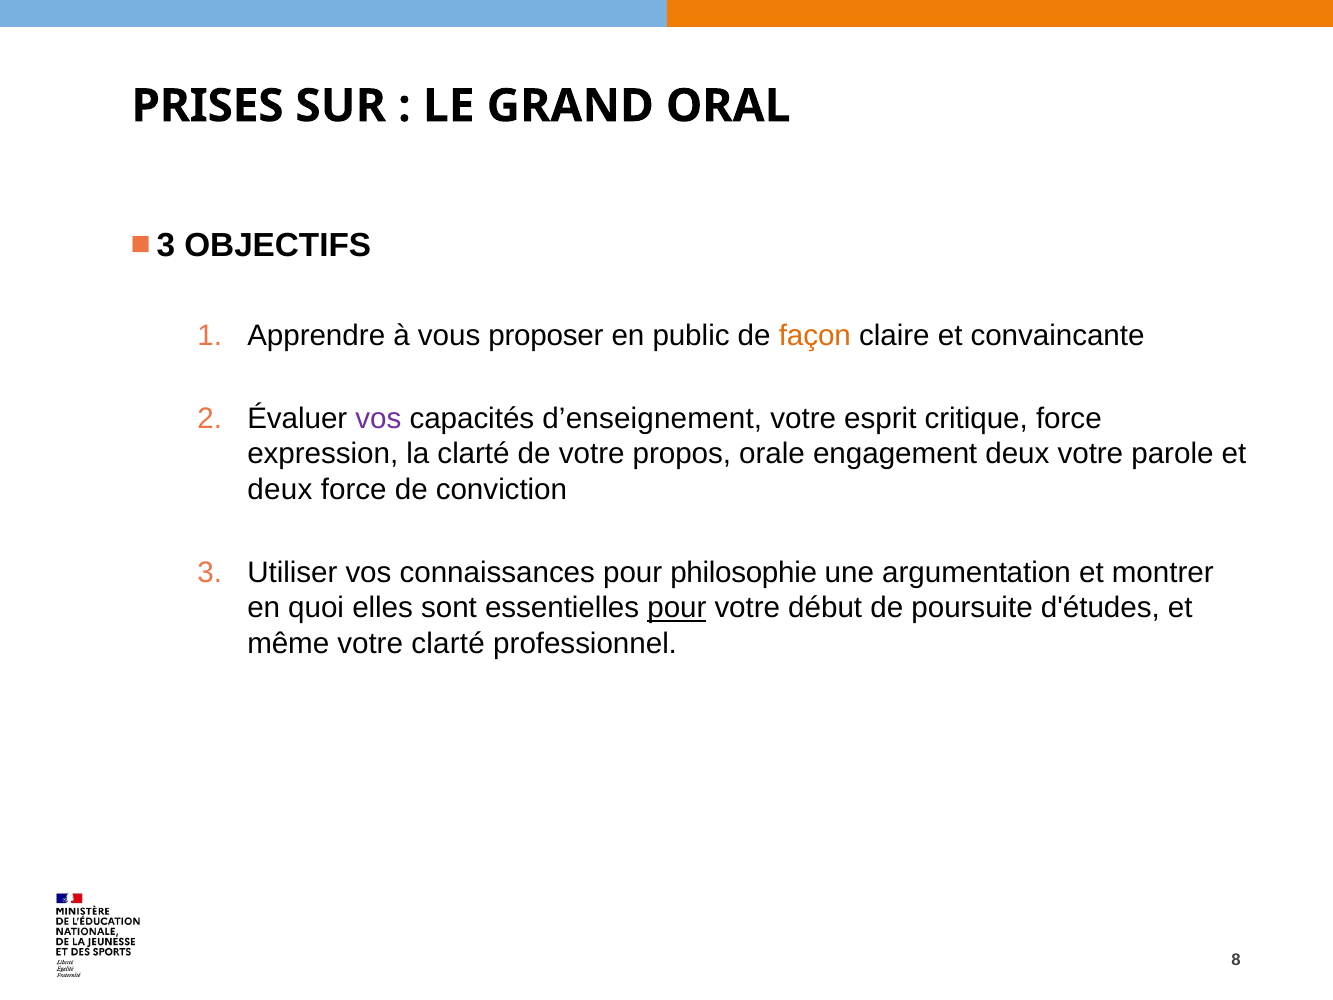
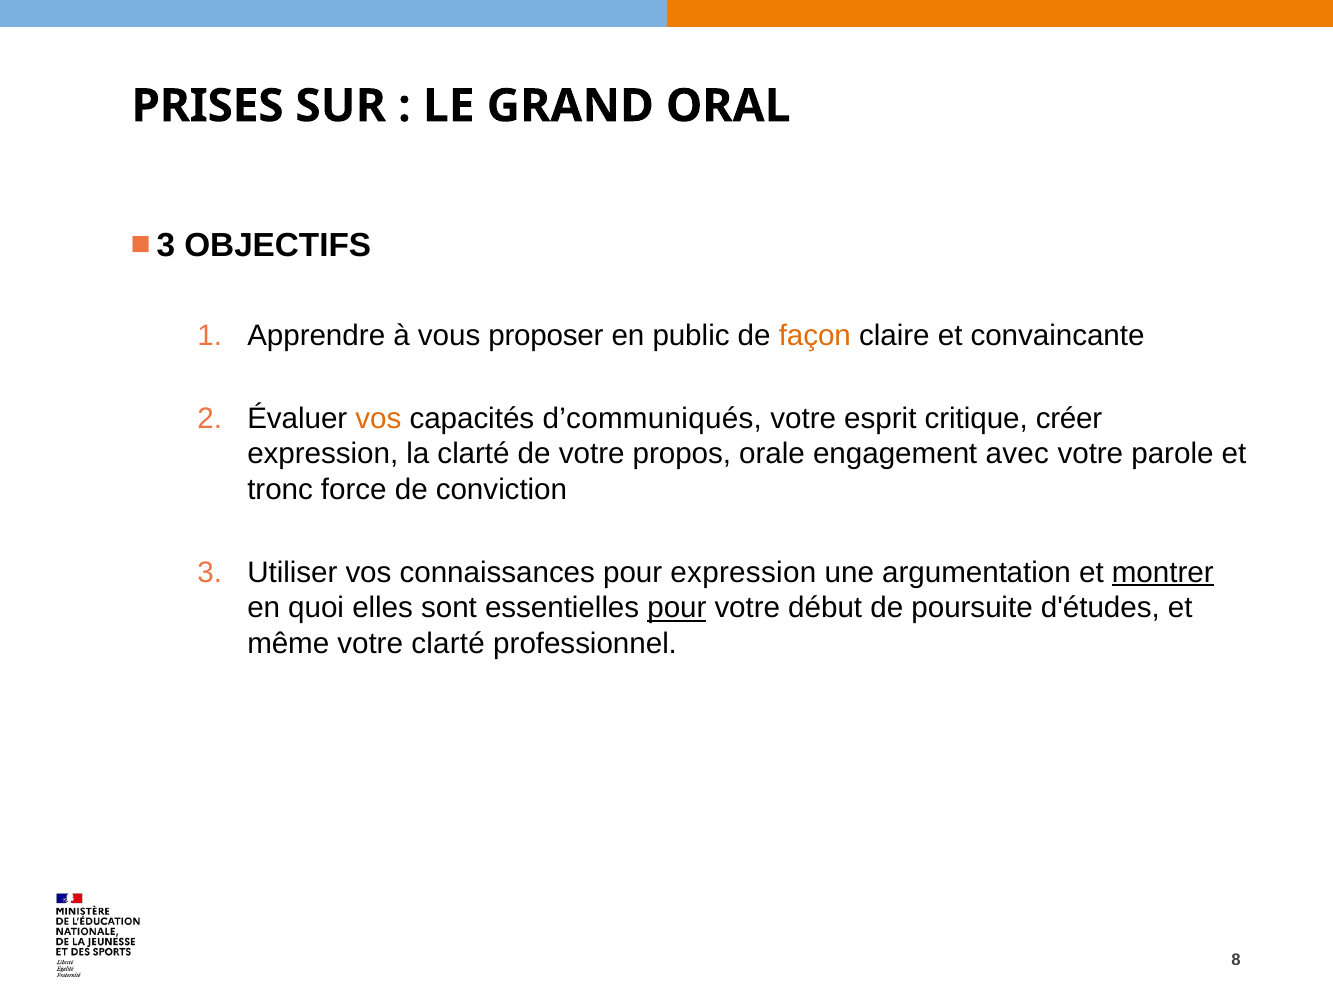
vos colour: purple -> orange (378, 418)
d’enseignement: d’enseignement -> d’communiqués (652, 418)
critique force: force -> créer (1069, 418)
engagement deux: deux -> avec (1017, 454)
deux: deux -> tronc (280, 489)
pour philosophie: philosophie -> expression (743, 572)
montrer underline: none -> present (1163, 572)
